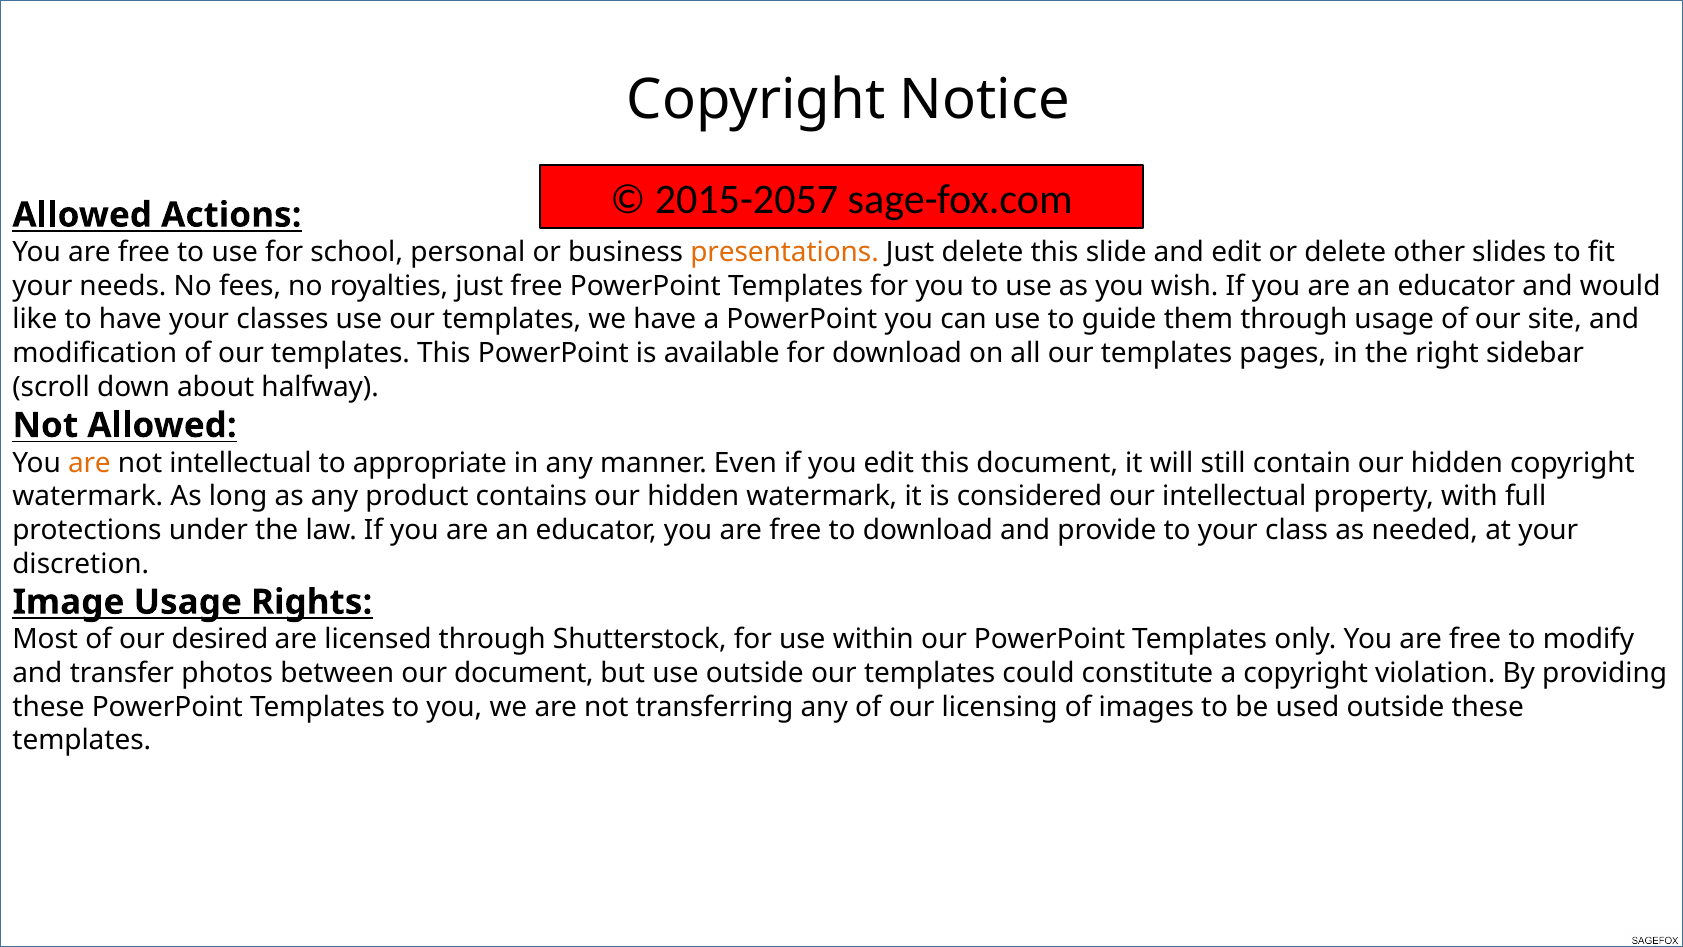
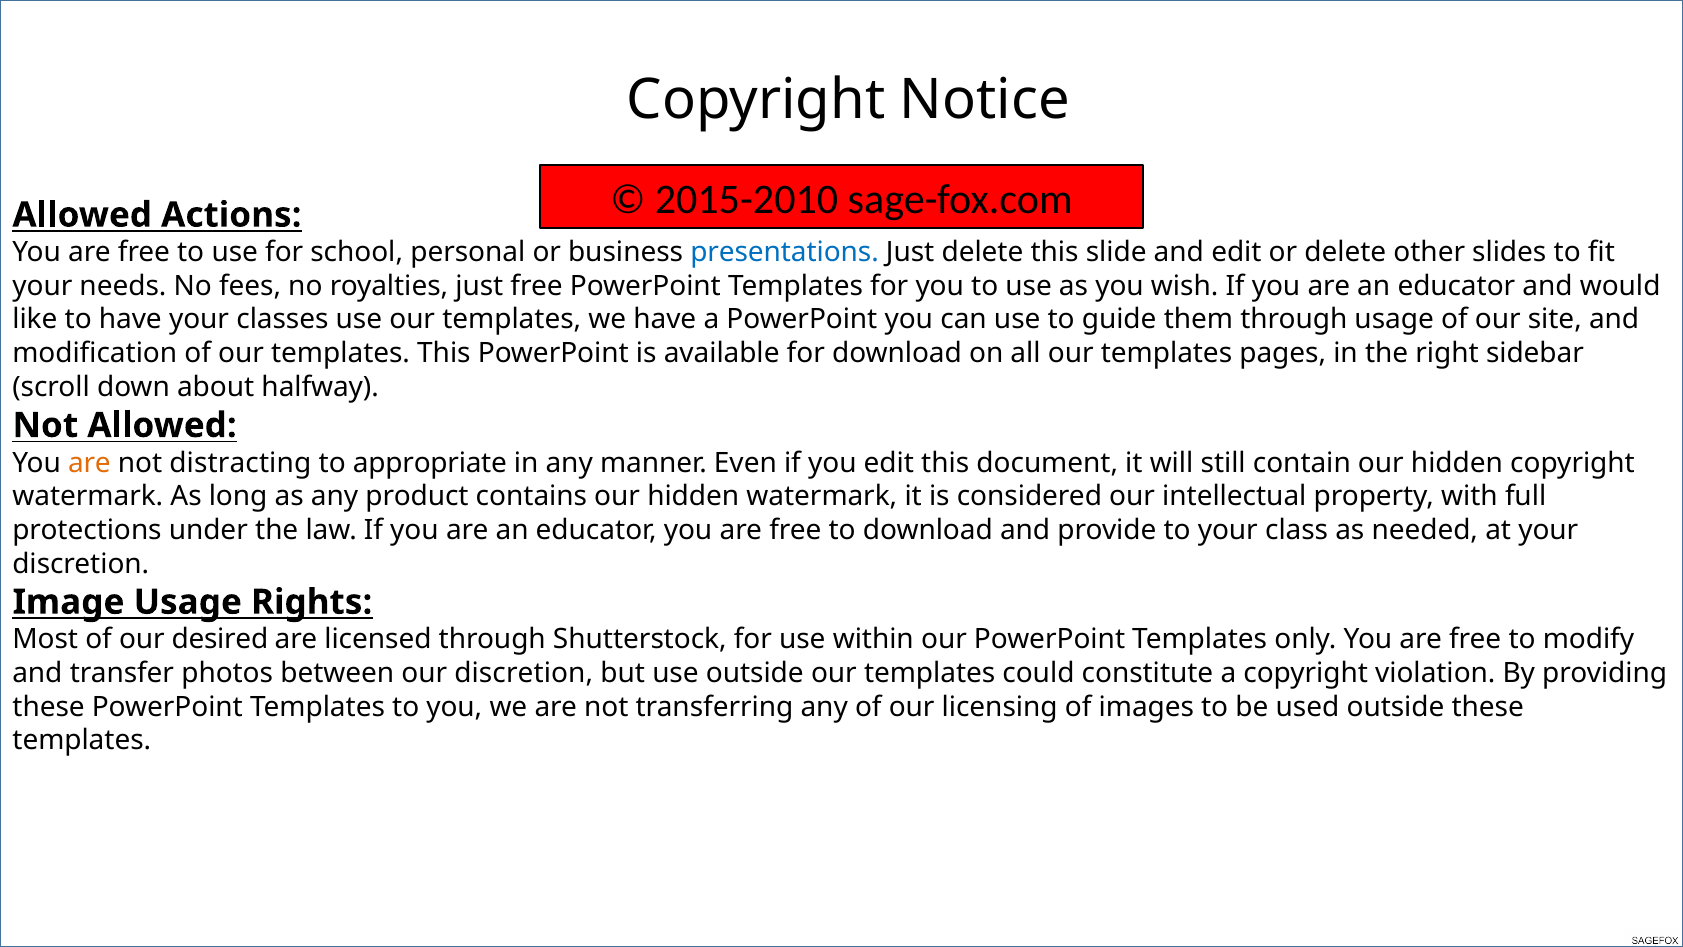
2015-2057: 2015-2057 -> 2015-2010 (746, 200)
presentations colour: orange -> blue (785, 252)
not intellectual: intellectual -> distracting (240, 463)
our document: document -> discretion (524, 673)
